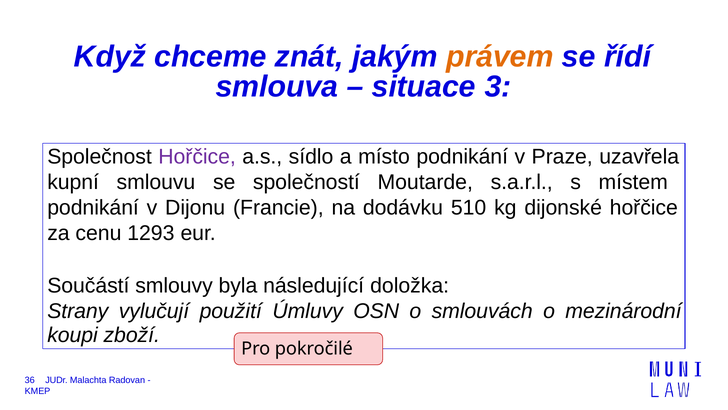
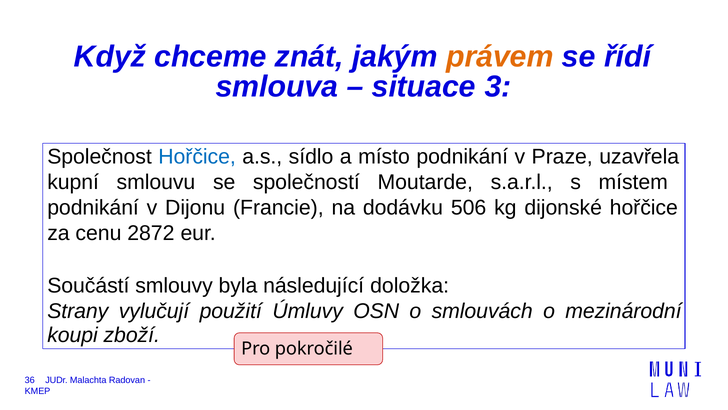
Hořčice colour: purple -> blue (197, 157)
510: 510 -> 506 (469, 208)
1293: 1293 -> 2872 (151, 233)
